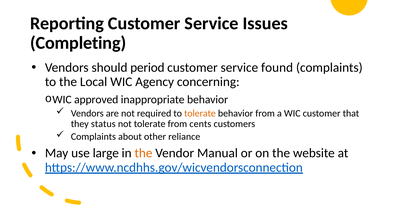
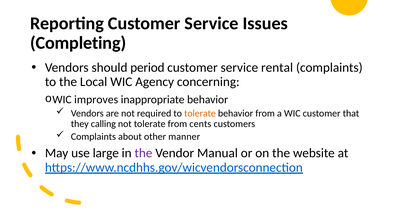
found: found -> rental (277, 68)
approved: approved -> improves (96, 100)
status: status -> calling (103, 124)
reliance: reliance -> manner (184, 137)
the colour: orange -> purple (143, 153)
